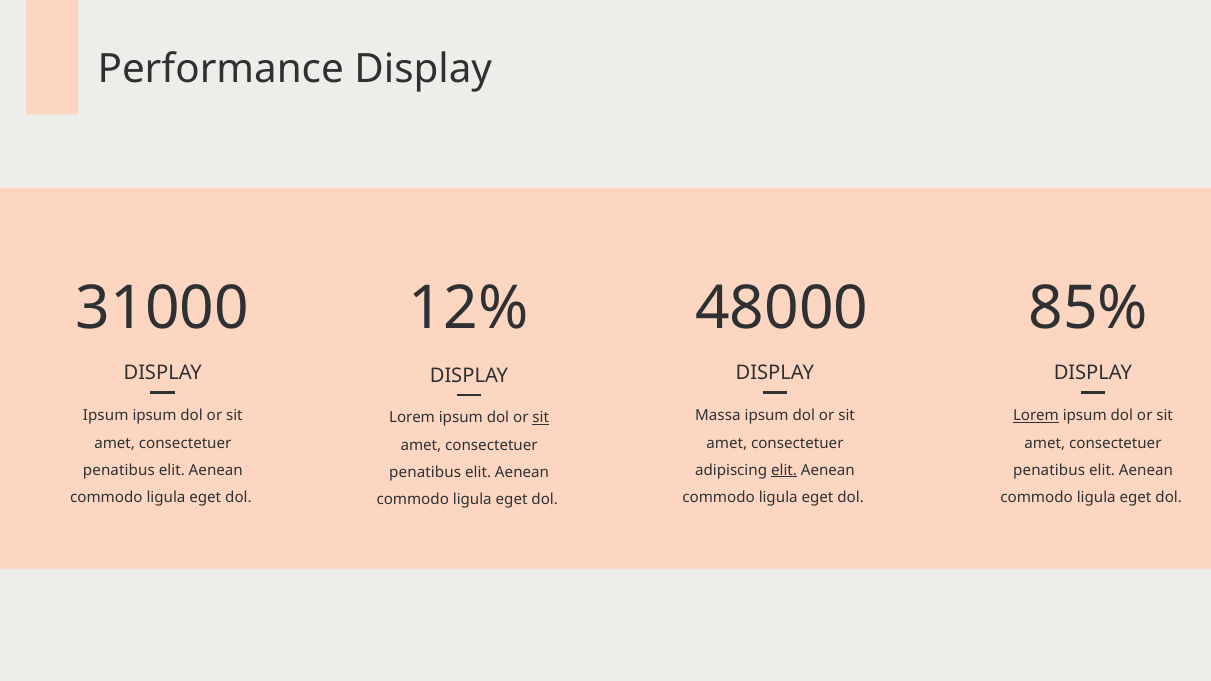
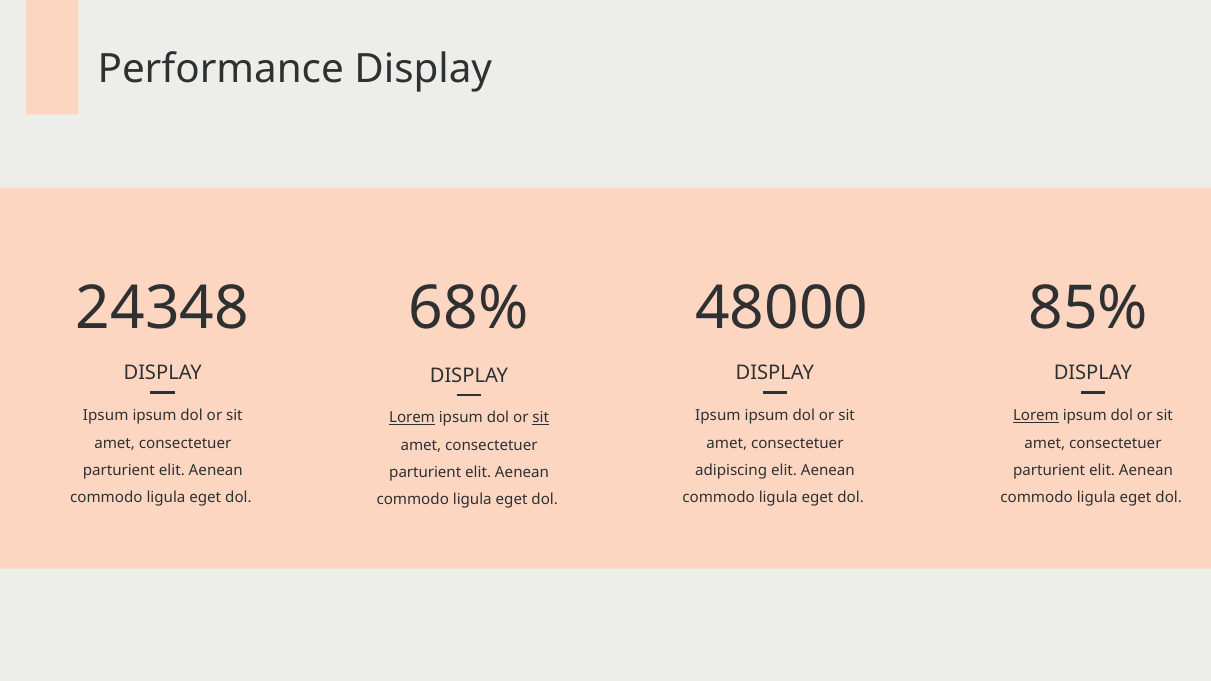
31000: 31000 -> 24348 (162, 309)
12%: 12% -> 68% (469, 309)
Massa: Massa -> Ipsum (718, 416)
Lorem underline: none -> present (412, 418)
penatibus: penatibus -> parturient (119, 470)
elit underline: present -> none (784, 470)
penatibus: penatibus -> parturient (1049, 470)
penatibus: penatibus -> parturient (425, 473)
